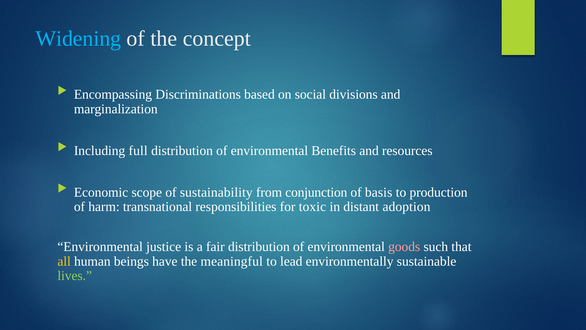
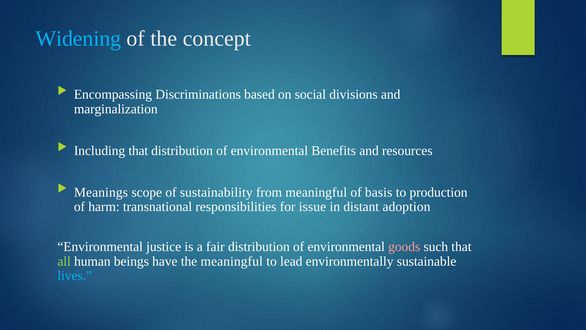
Including full: full -> that (138, 150)
Economic: Economic -> Meanings (101, 192)
from conjunction: conjunction -> meaningful (316, 192)
toxic: toxic -> issue (312, 207)
all colour: yellow -> light green (64, 261)
lives colour: light green -> light blue (75, 276)
